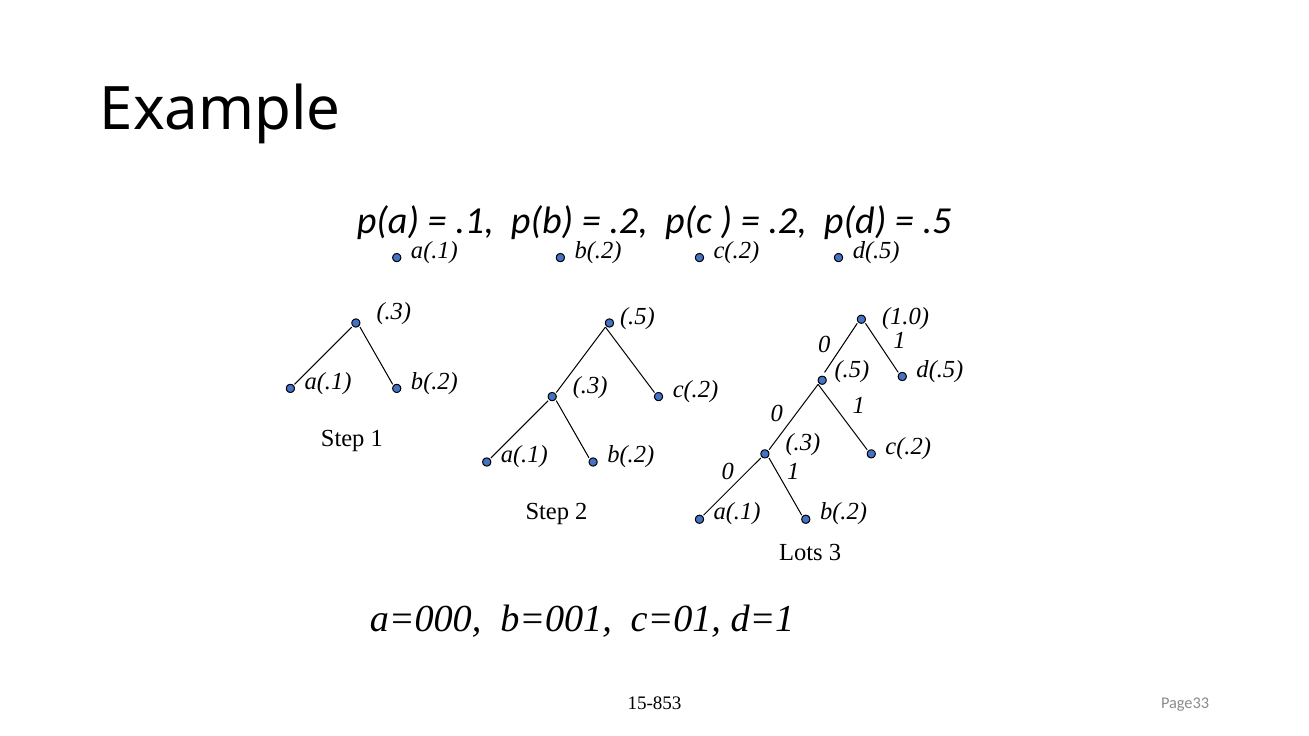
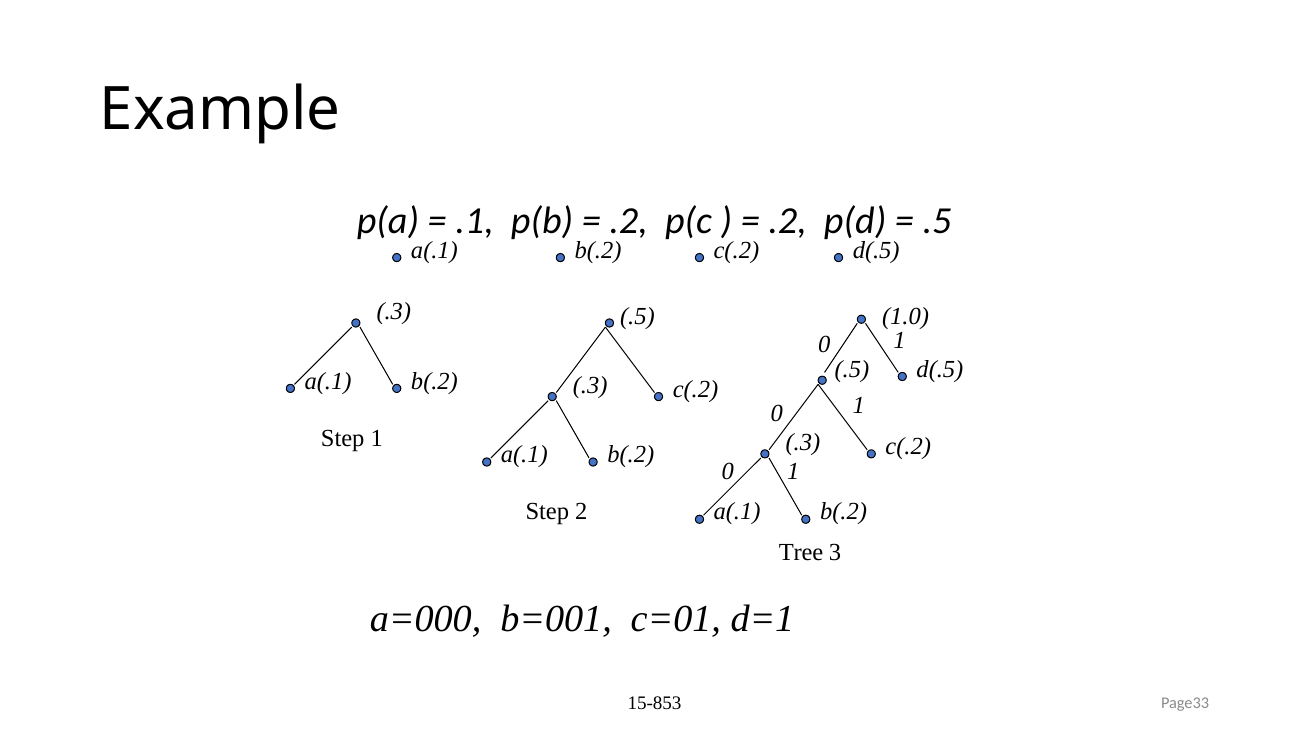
Lots: Lots -> Tree (801, 553)
